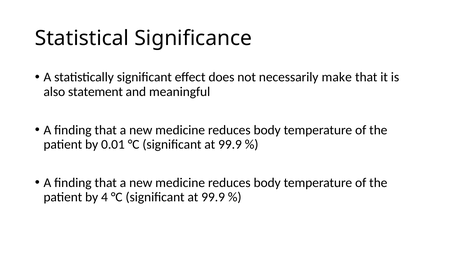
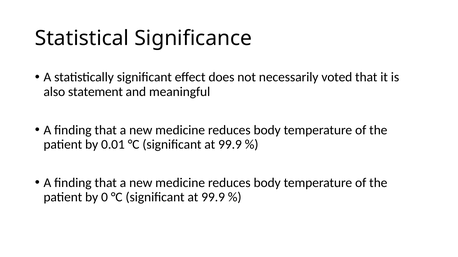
make: make -> voted (337, 77)
4: 4 -> 0 (105, 198)
